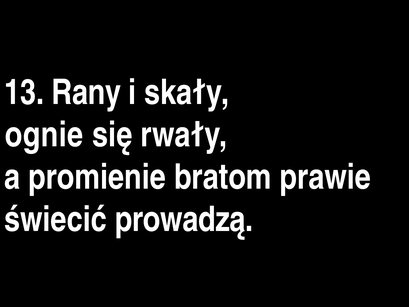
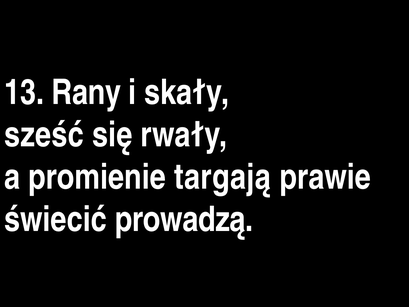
ognie: ognie -> sześć (44, 135)
bratom: bratom -> targają (223, 177)
